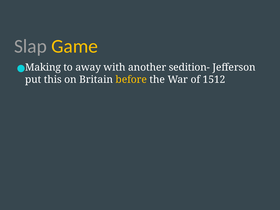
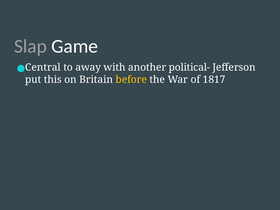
Game colour: yellow -> white (75, 46)
Making: Making -> Central (43, 67)
sedition-: sedition- -> political- (189, 67)
1512: 1512 -> 1817 (214, 80)
